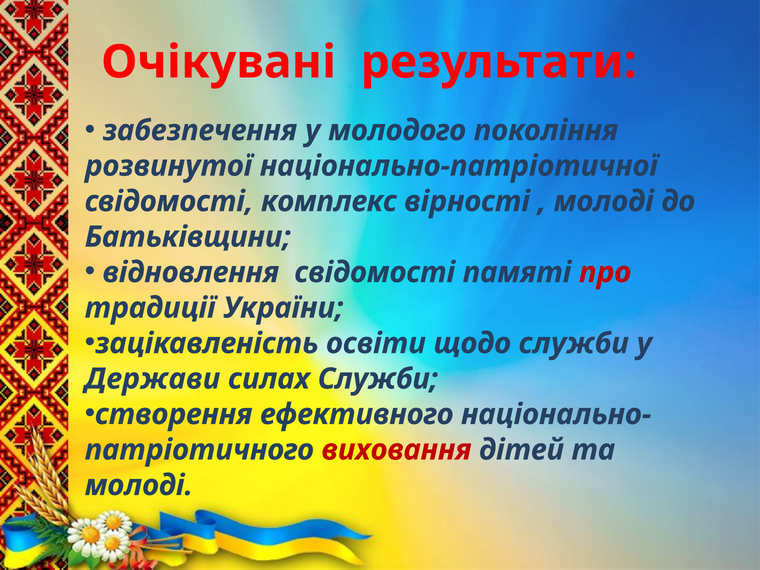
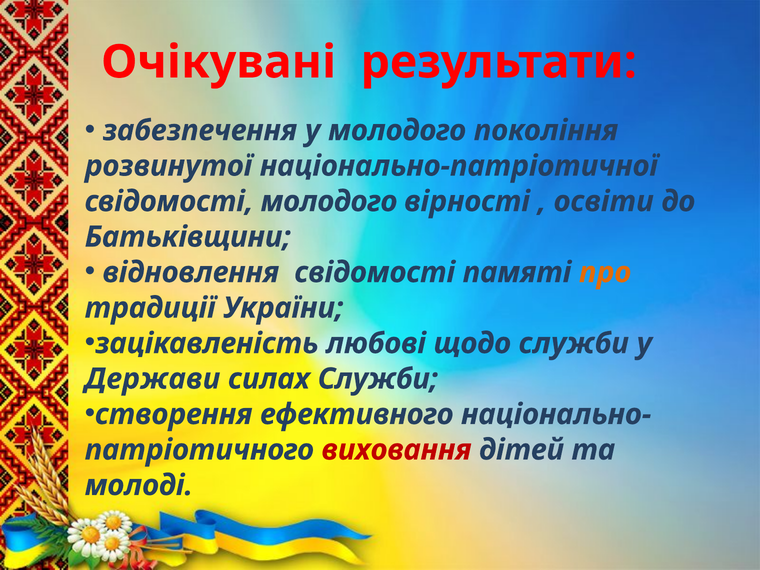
свідомості комплекс: комплекс -> молодого (329, 201)
молоді: молоді -> освіти (604, 201)
про colour: red -> orange (605, 272)
освіти: освіти -> любові (376, 343)
